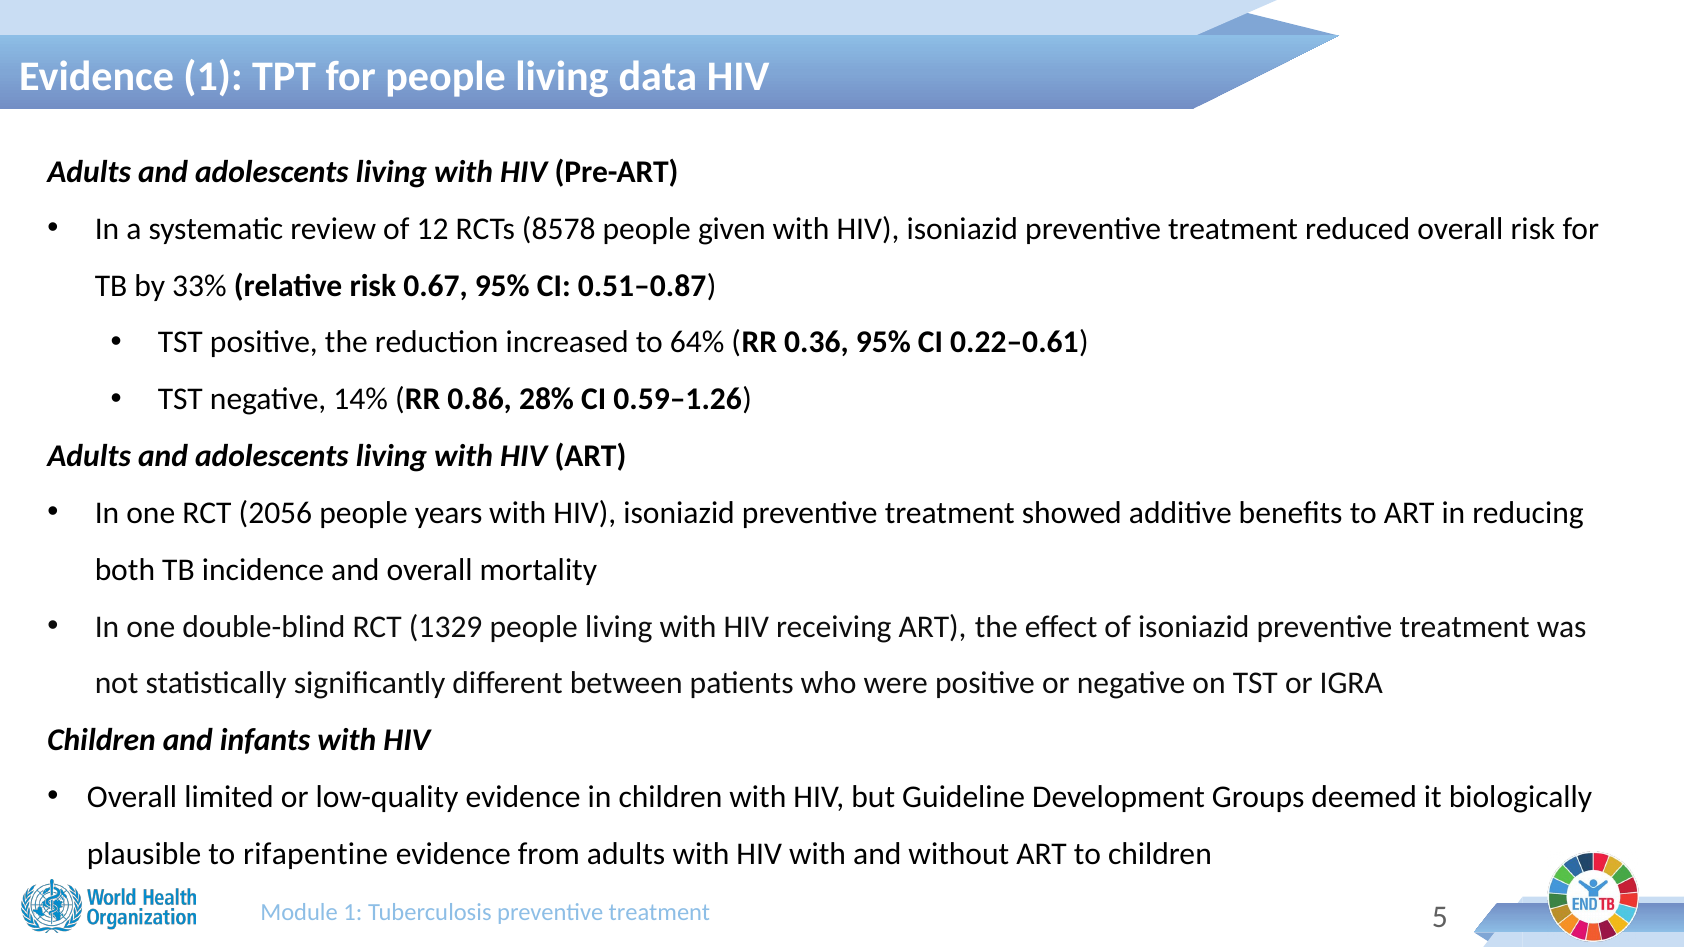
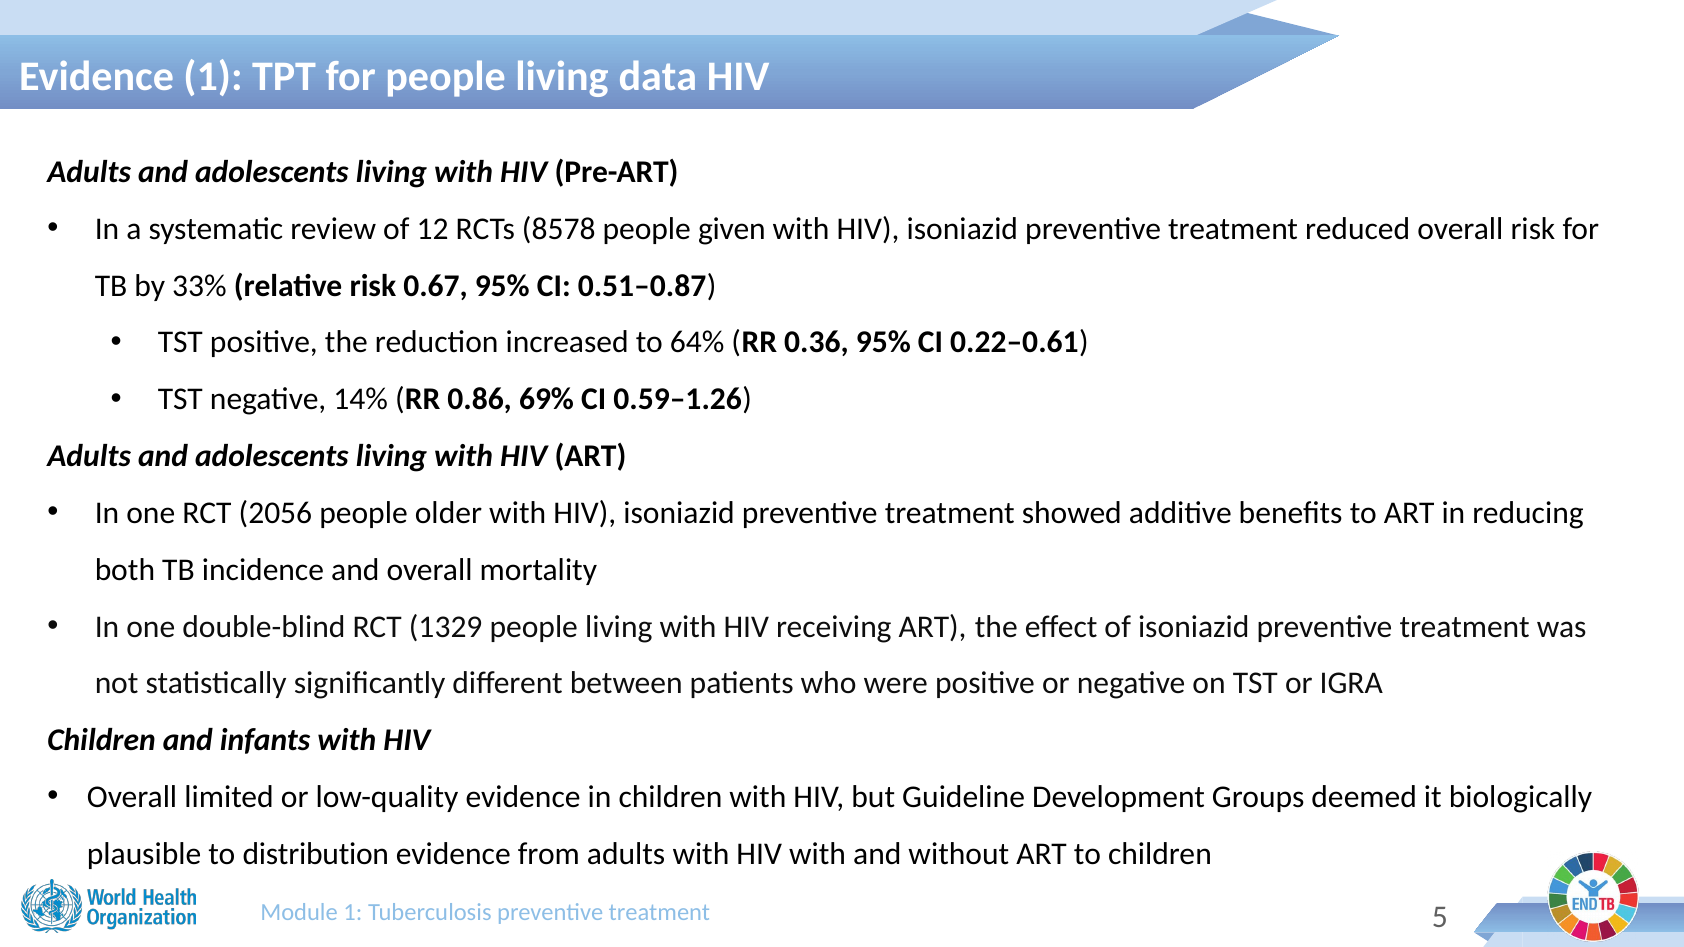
28%: 28% -> 69% (547, 399)
years: years -> older (448, 513)
rifapentine: rifapentine -> distribution (316, 854)
